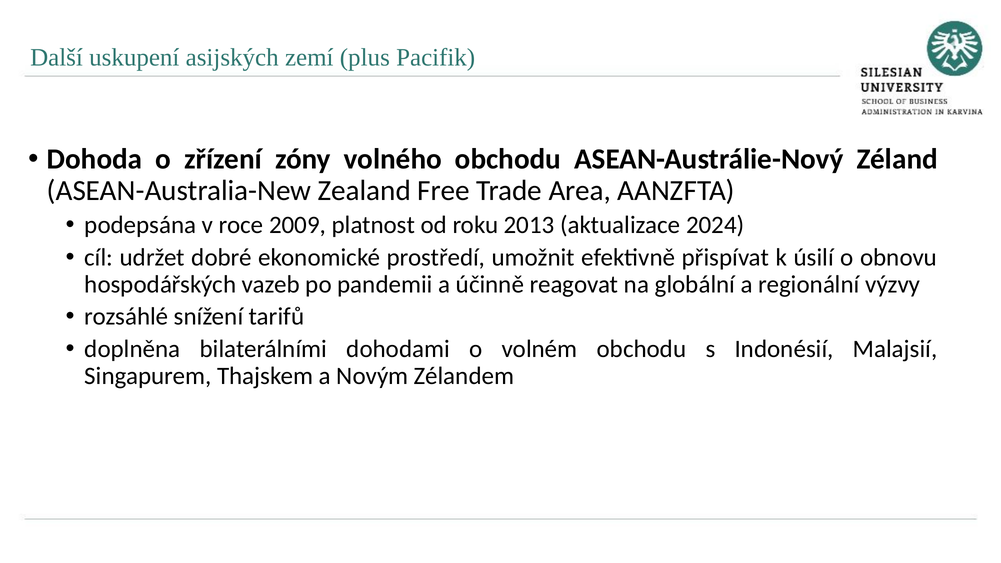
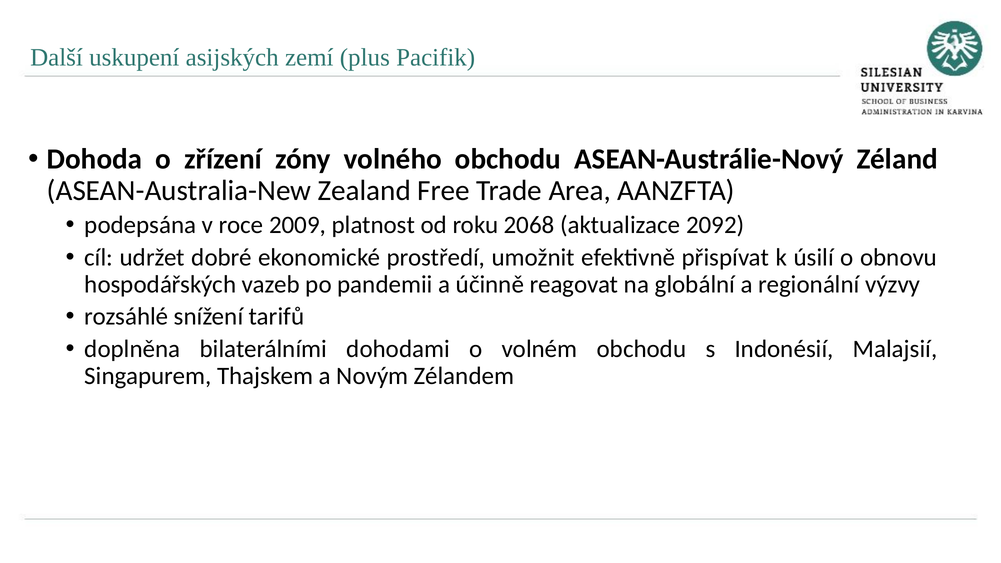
2013: 2013 -> 2068 (529, 225)
2024: 2024 -> 2092 (715, 225)
